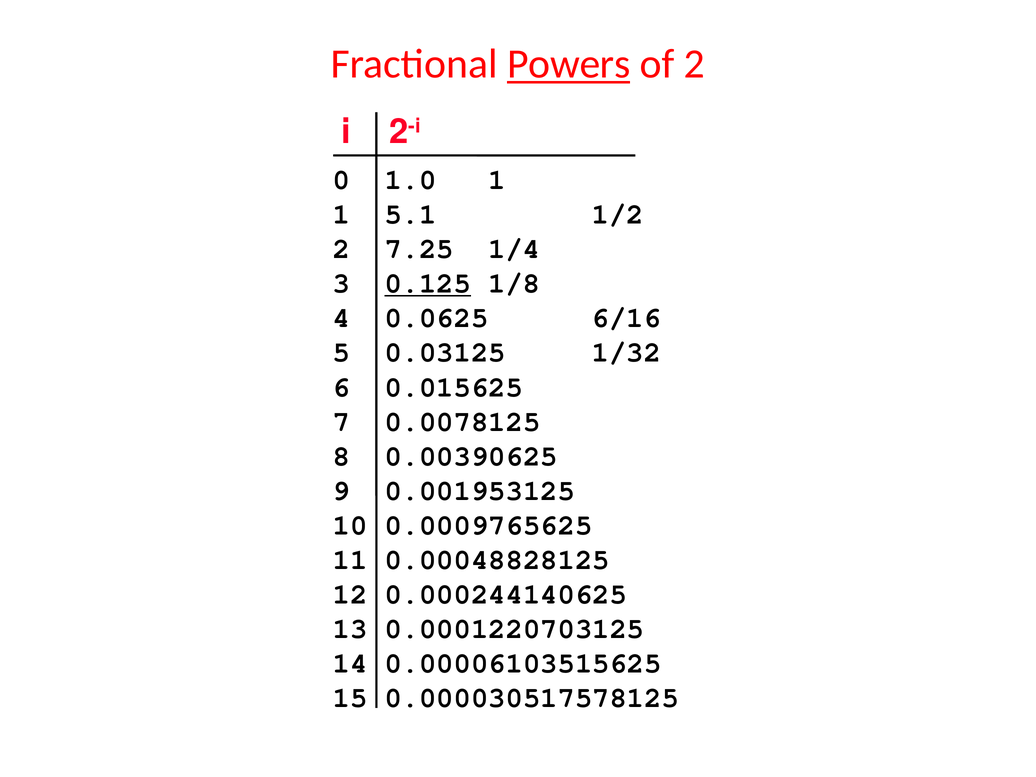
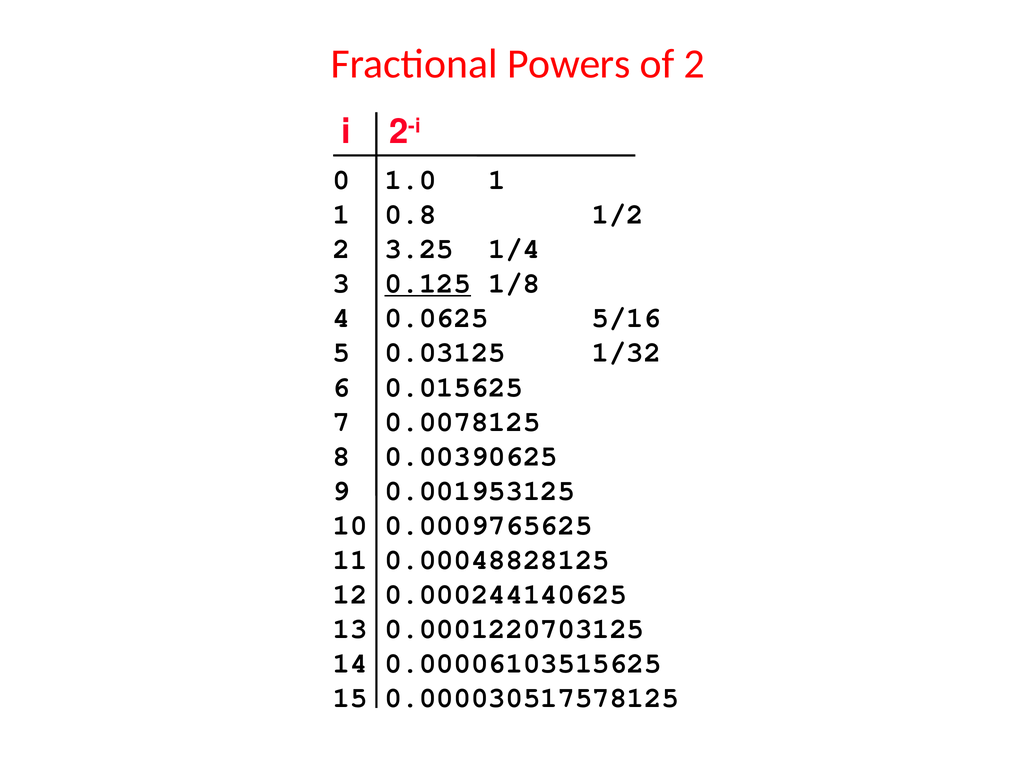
Powers underline: present -> none (569, 64)
5.1: 5.1 -> 0.8 (411, 214)
7.25: 7.25 -> 3.25 (419, 249)
6/16: 6/16 -> 5/16 (626, 318)
